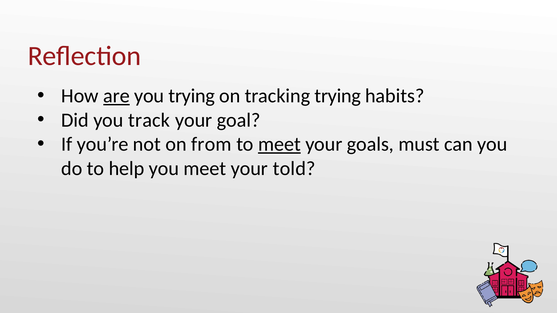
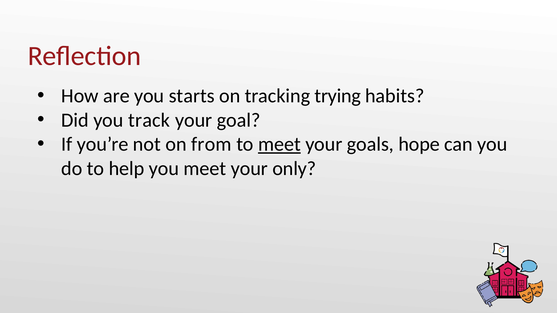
are underline: present -> none (116, 96)
you trying: trying -> starts (192, 96)
must: must -> hope (419, 144)
told: told -> only (294, 169)
